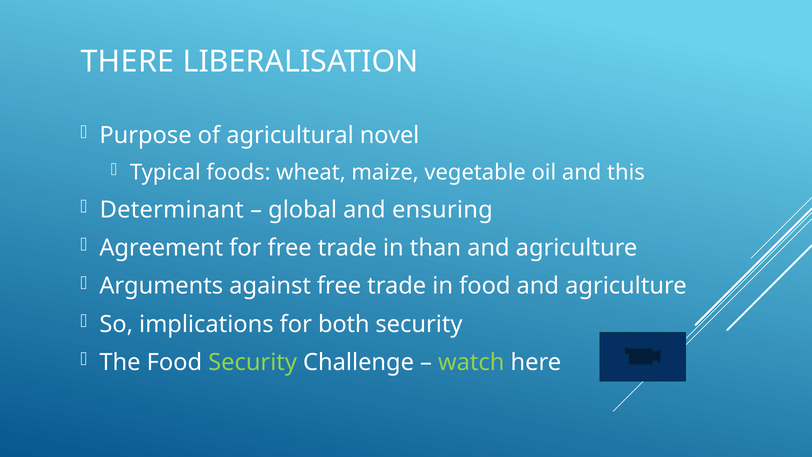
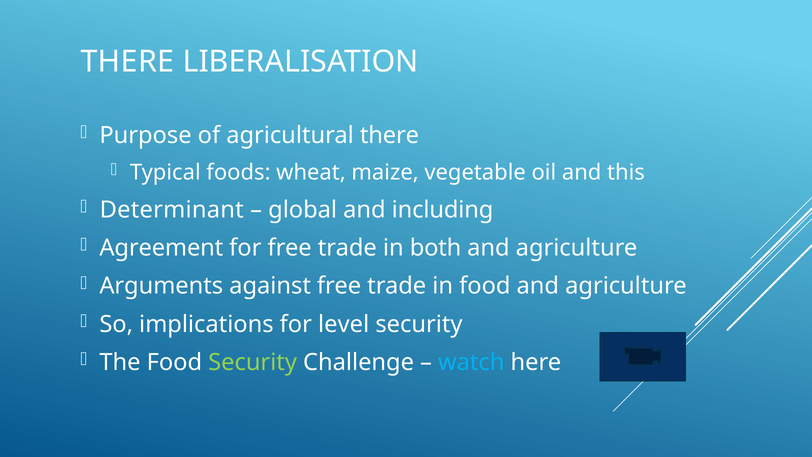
agricultural novel: novel -> there (389, 136)
ensuring: ensuring -> including (443, 210)
than: than -> both (436, 248)
both: both -> level (344, 324)
watch colour: light green -> light blue (471, 362)
